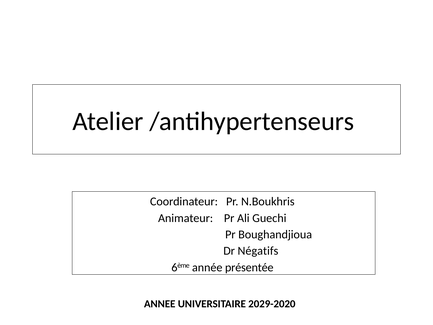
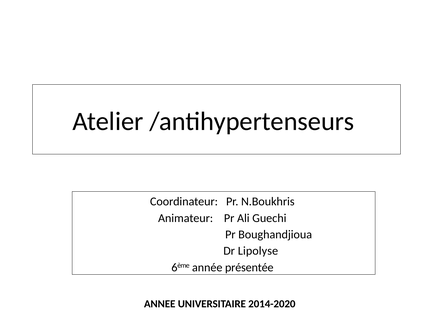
Négatifs: Négatifs -> Lipolyse (258, 251)
2029-2020: 2029-2020 -> 2014-2020 (272, 304)
